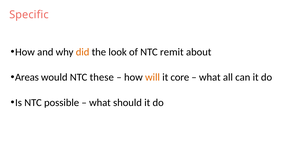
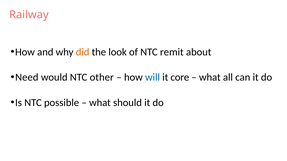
Specific: Specific -> Railway (29, 15)
Areas: Areas -> Need (27, 78)
these: these -> other (102, 78)
will colour: orange -> blue (152, 78)
